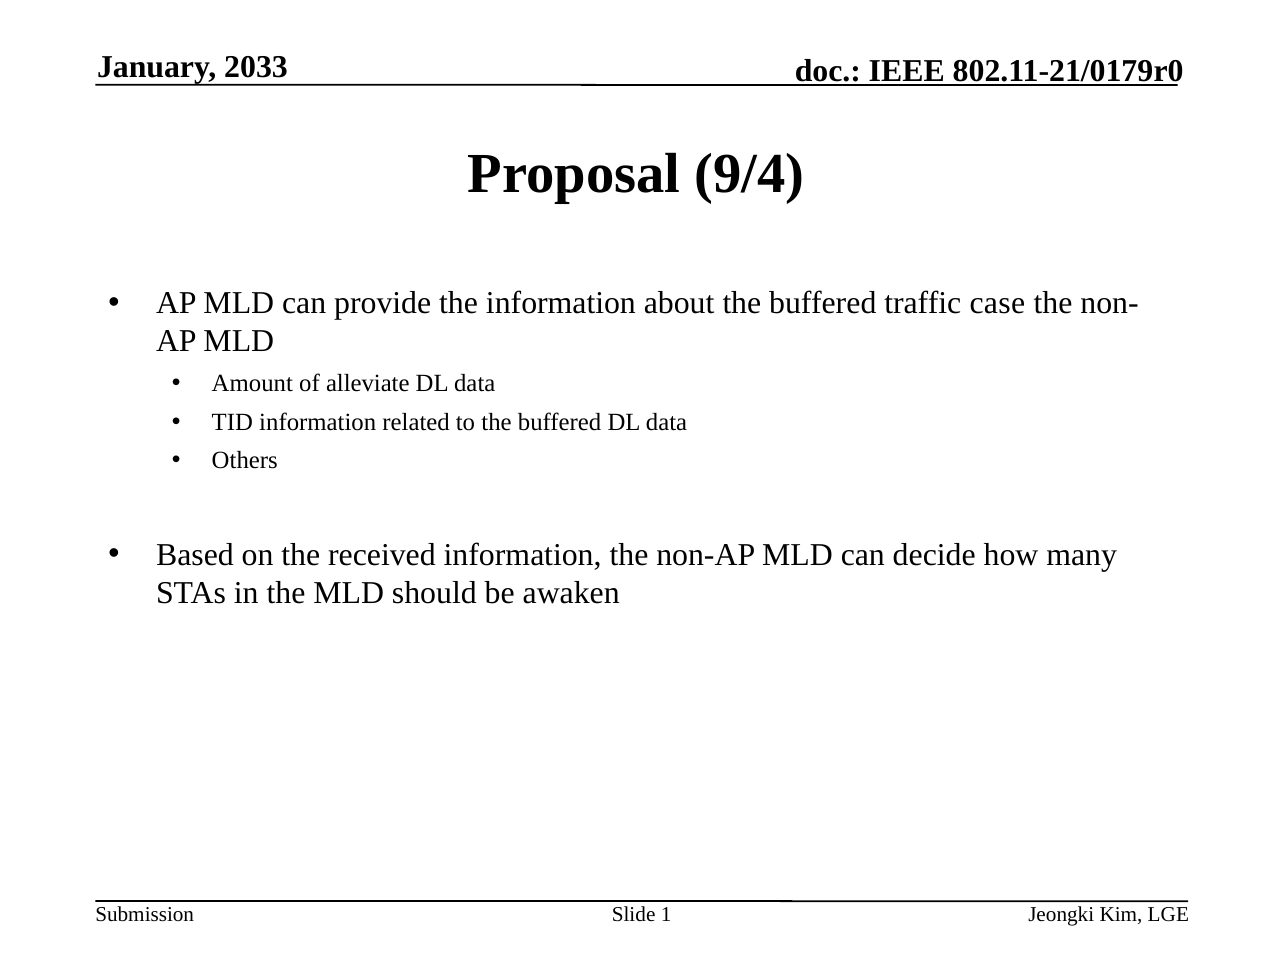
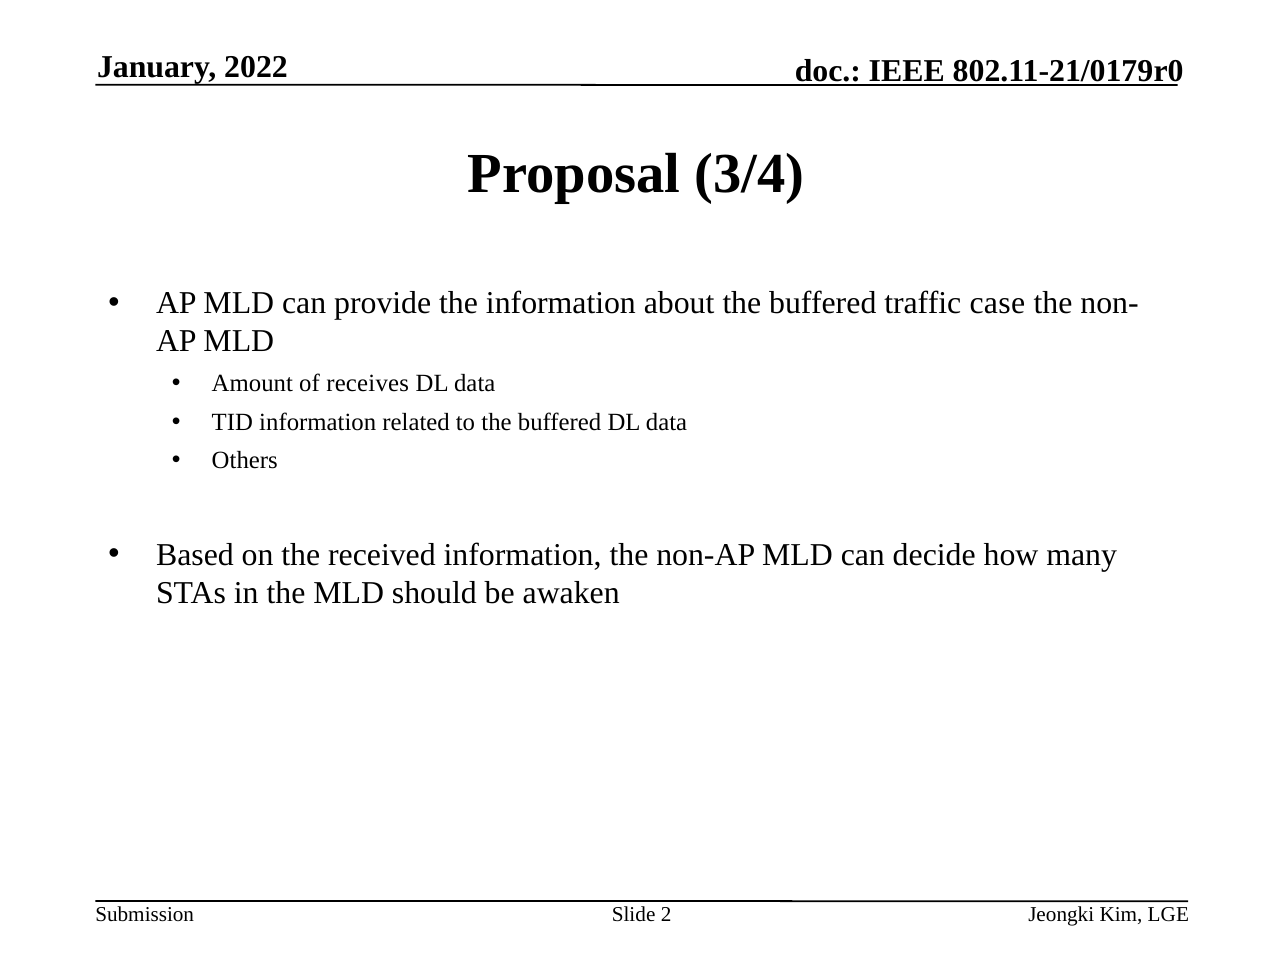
2033: 2033 -> 2022 (256, 67)
9/4: 9/4 -> 3/4 (750, 174)
alleviate: alleviate -> receives (368, 384)
1: 1 -> 2 (666, 916)
